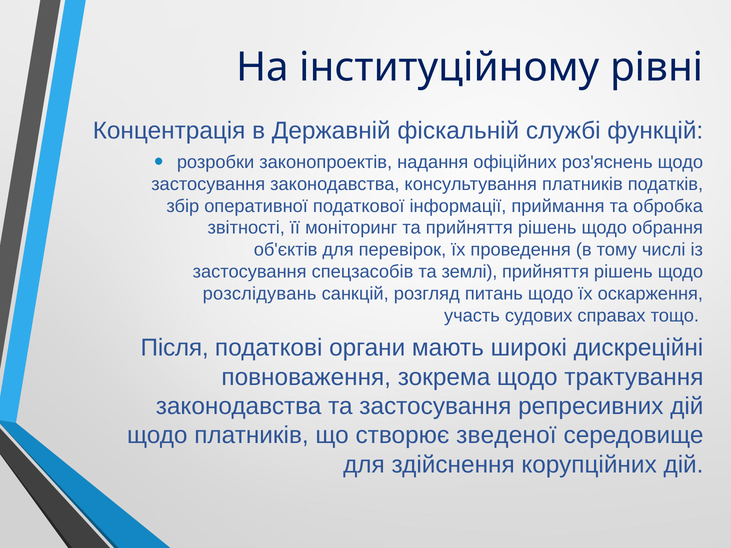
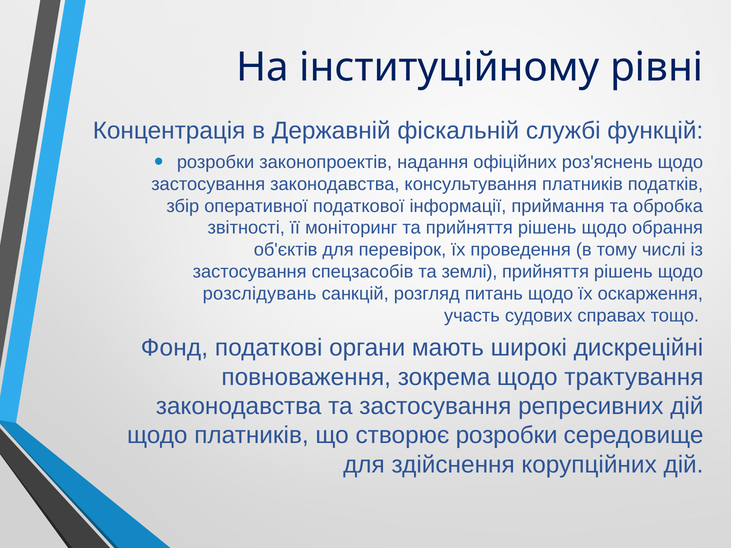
Після: Після -> Фонд (174, 348)
створює зведеної: зведеної -> розробки (507, 436)
